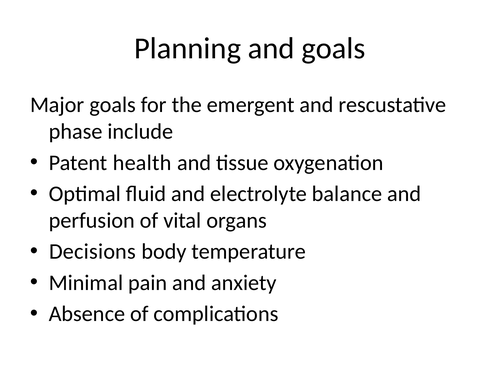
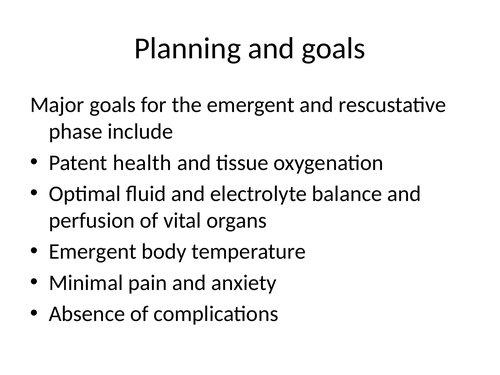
Decisions: Decisions -> Emergent (93, 252)
